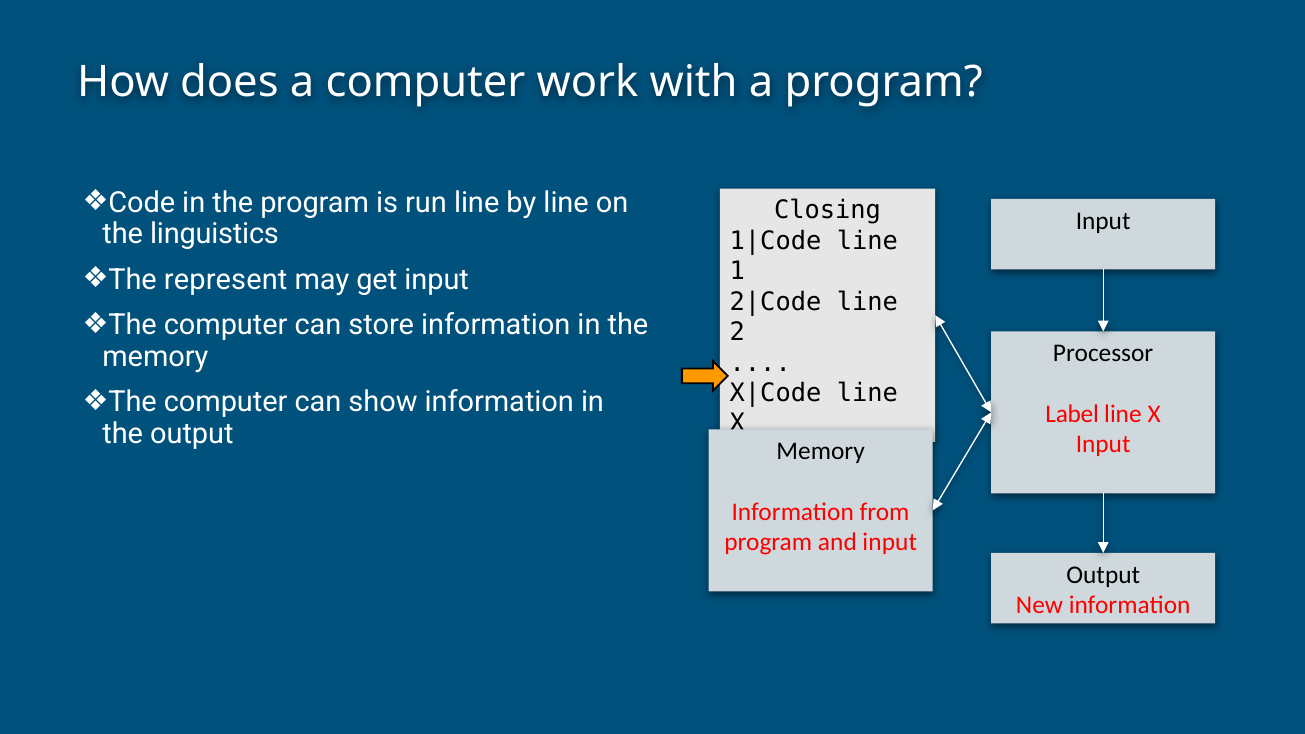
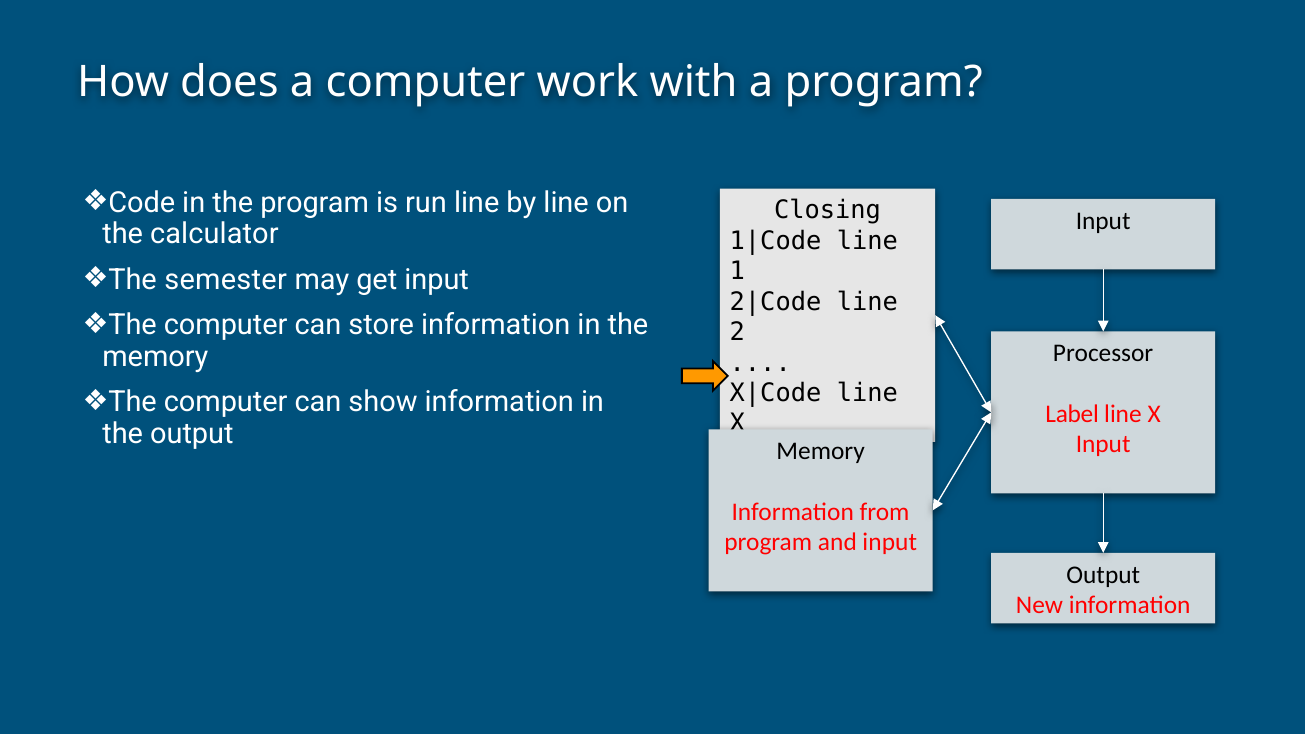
linguistics: linguistics -> calculator (214, 234)
represent: represent -> semester (226, 280)
